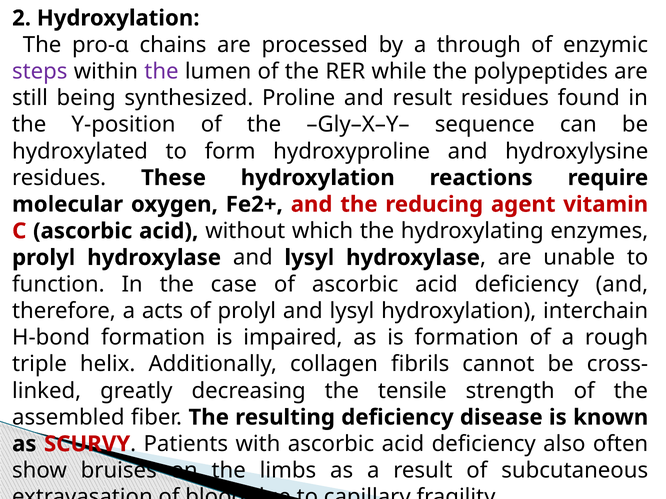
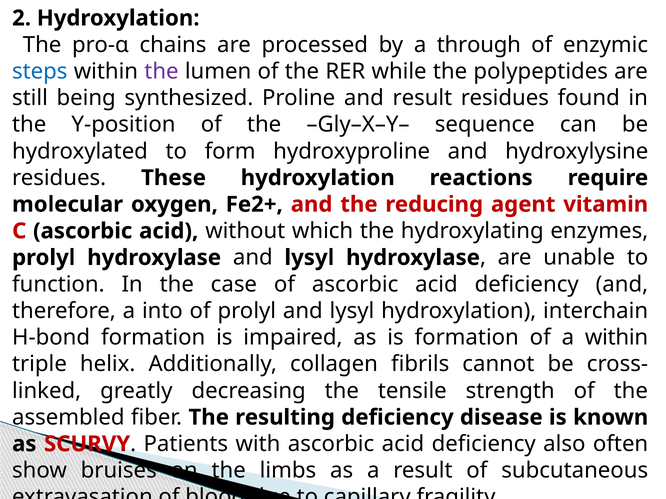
steps colour: purple -> blue (40, 71)
acts: acts -> into (162, 311)
a rough: rough -> within (617, 338)
